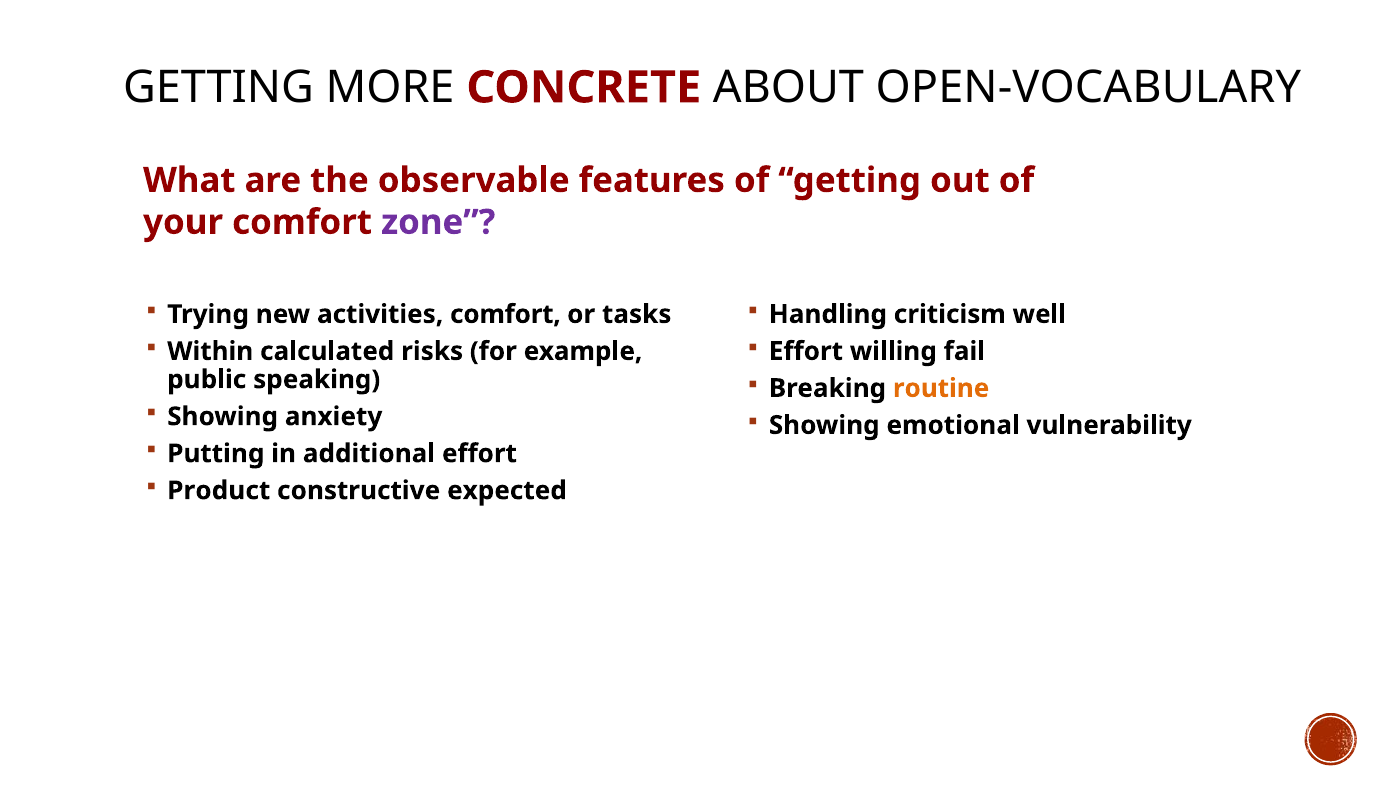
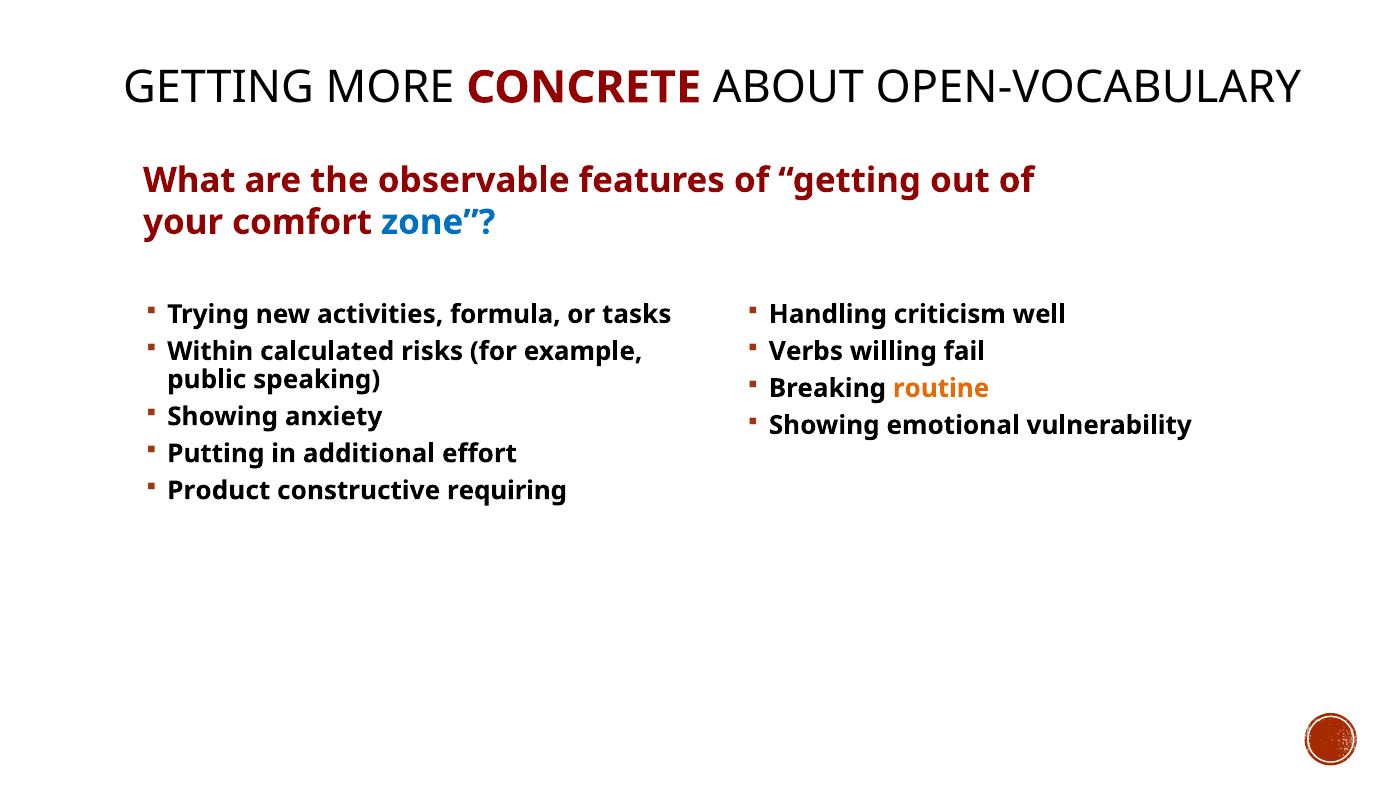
zone colour: purple -> blue (438, 222)
activities comfort: comfort -> formula (505, 314)
Effort: Effort -> Verbs (806, 351)
expected: expected -> requiring (507, 490)
